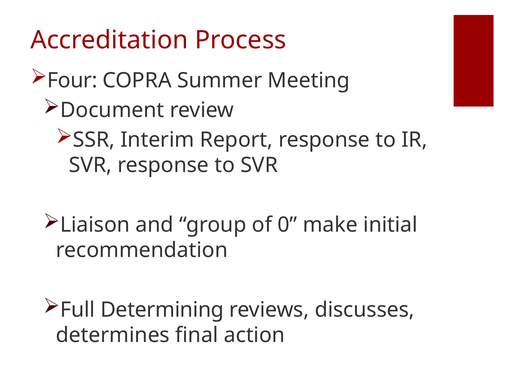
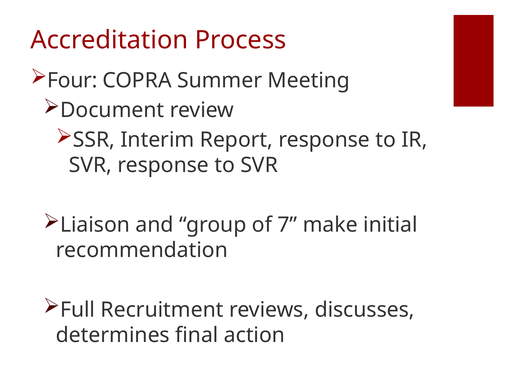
0: 0 -> 7 (287, 225)
Determining: Determining -> Recruitment (162, 309)
